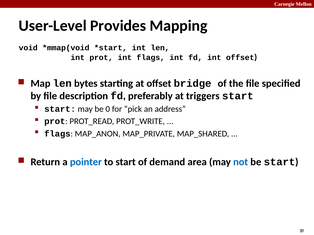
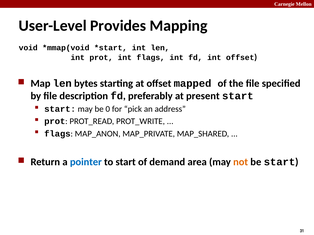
bridge: bridge -> mapped (193, 84)
triggers: triggers -> present (203, 96)
not colour: blue -> orange (241, 162)
